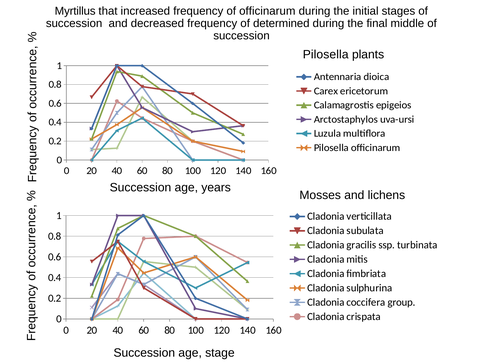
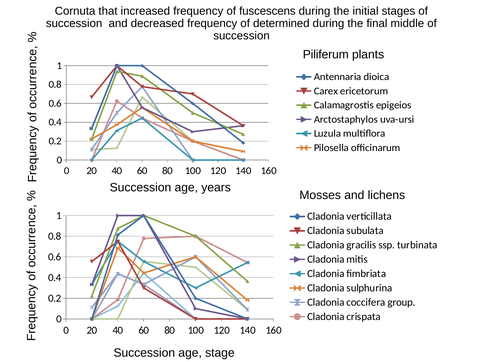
Myrtillus: Myrtillus -> Cornuta (75, 11)
of officinarum: officinarum -> fuscescens (267, 11)
Pilosella: Pilosella -> Piliferum (326, 55)
